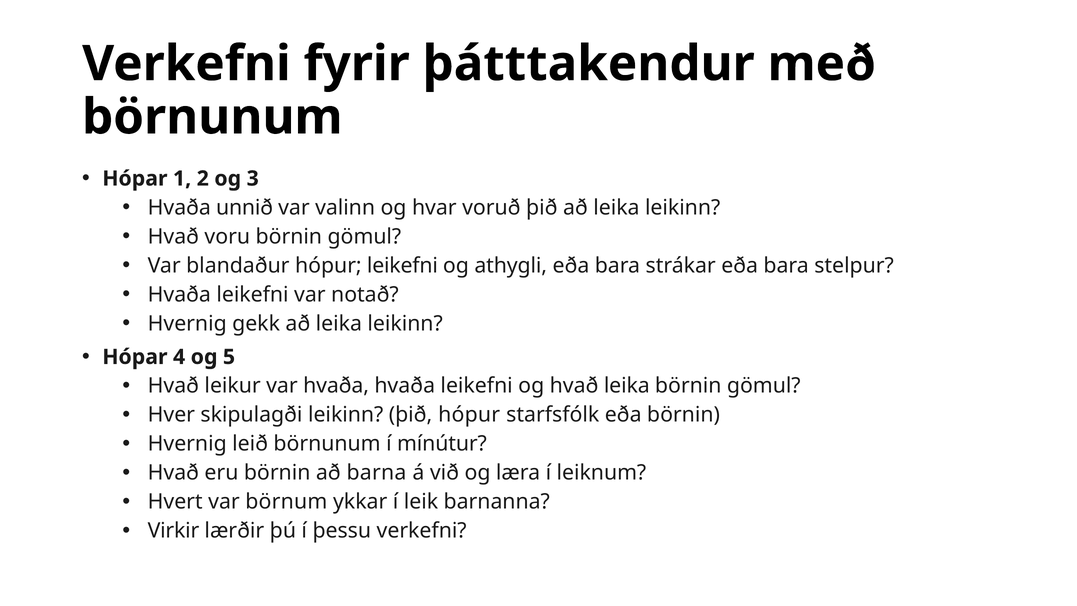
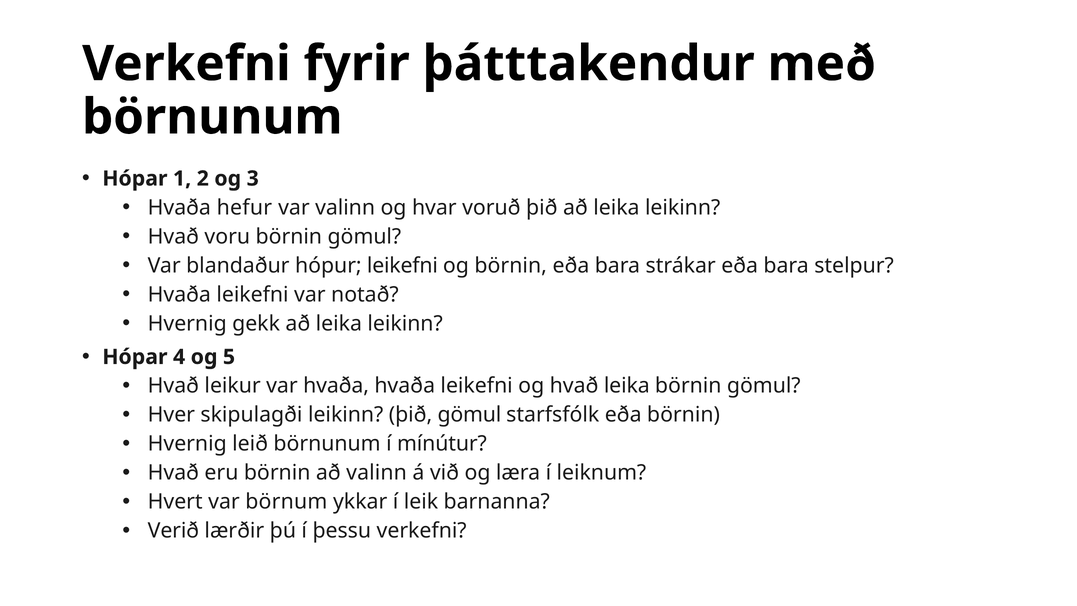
unnið: unnið -> hefur (244, 207)
og athygli: athygli -> börnin (511, 265)
þið hópur: hópur -> gömul (469, 415)
að barna: barna -> valinn (377, 473)
Virkir: Virkir -> Verið (173, 531)
